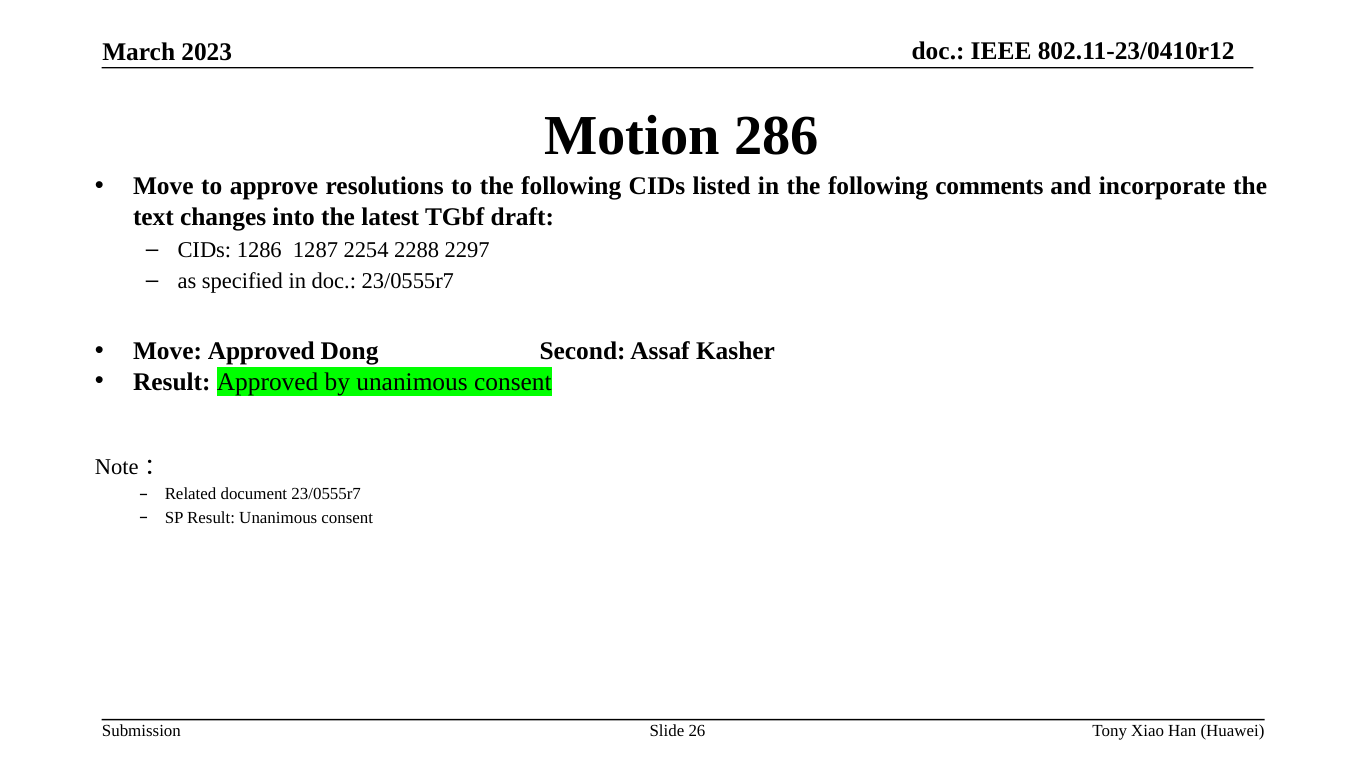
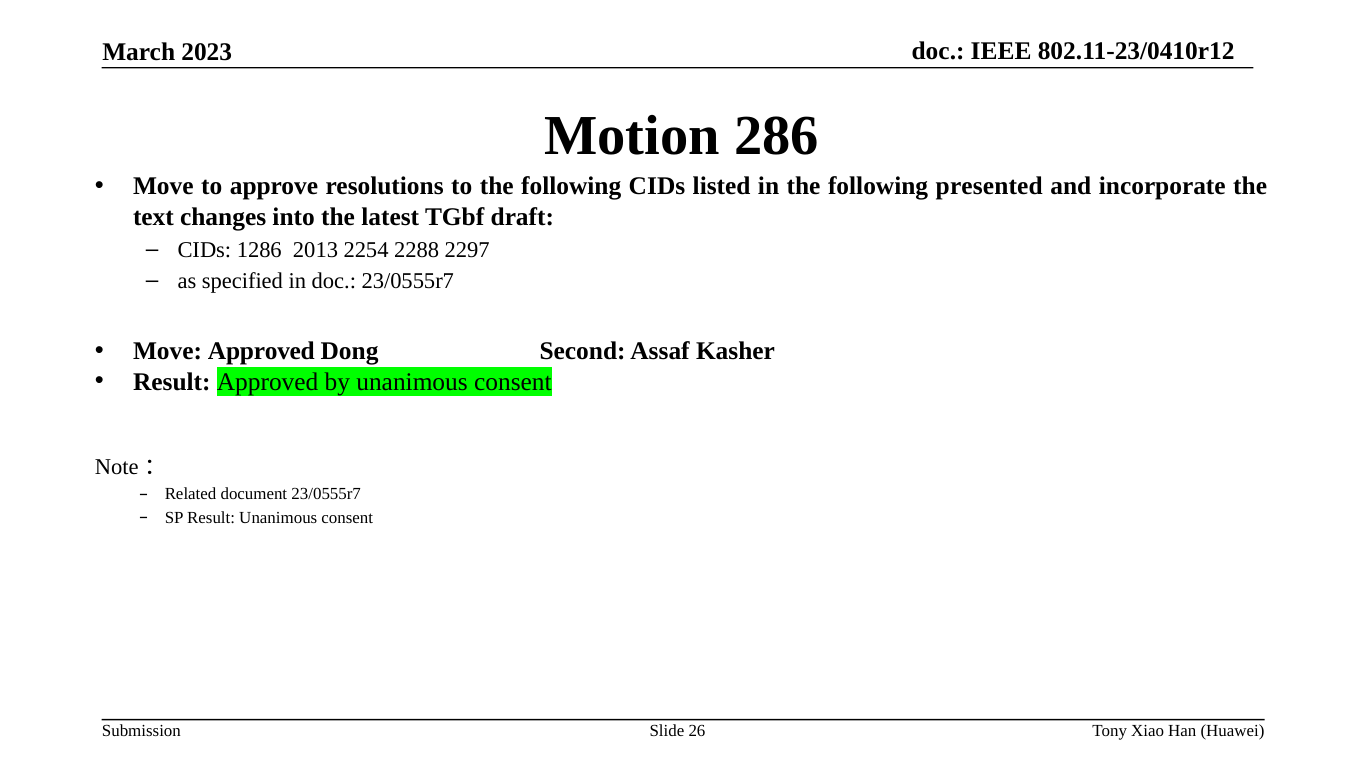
comments: comments -> presented (989, 186)
1287: 1287 -> 2013 (316, 250)
